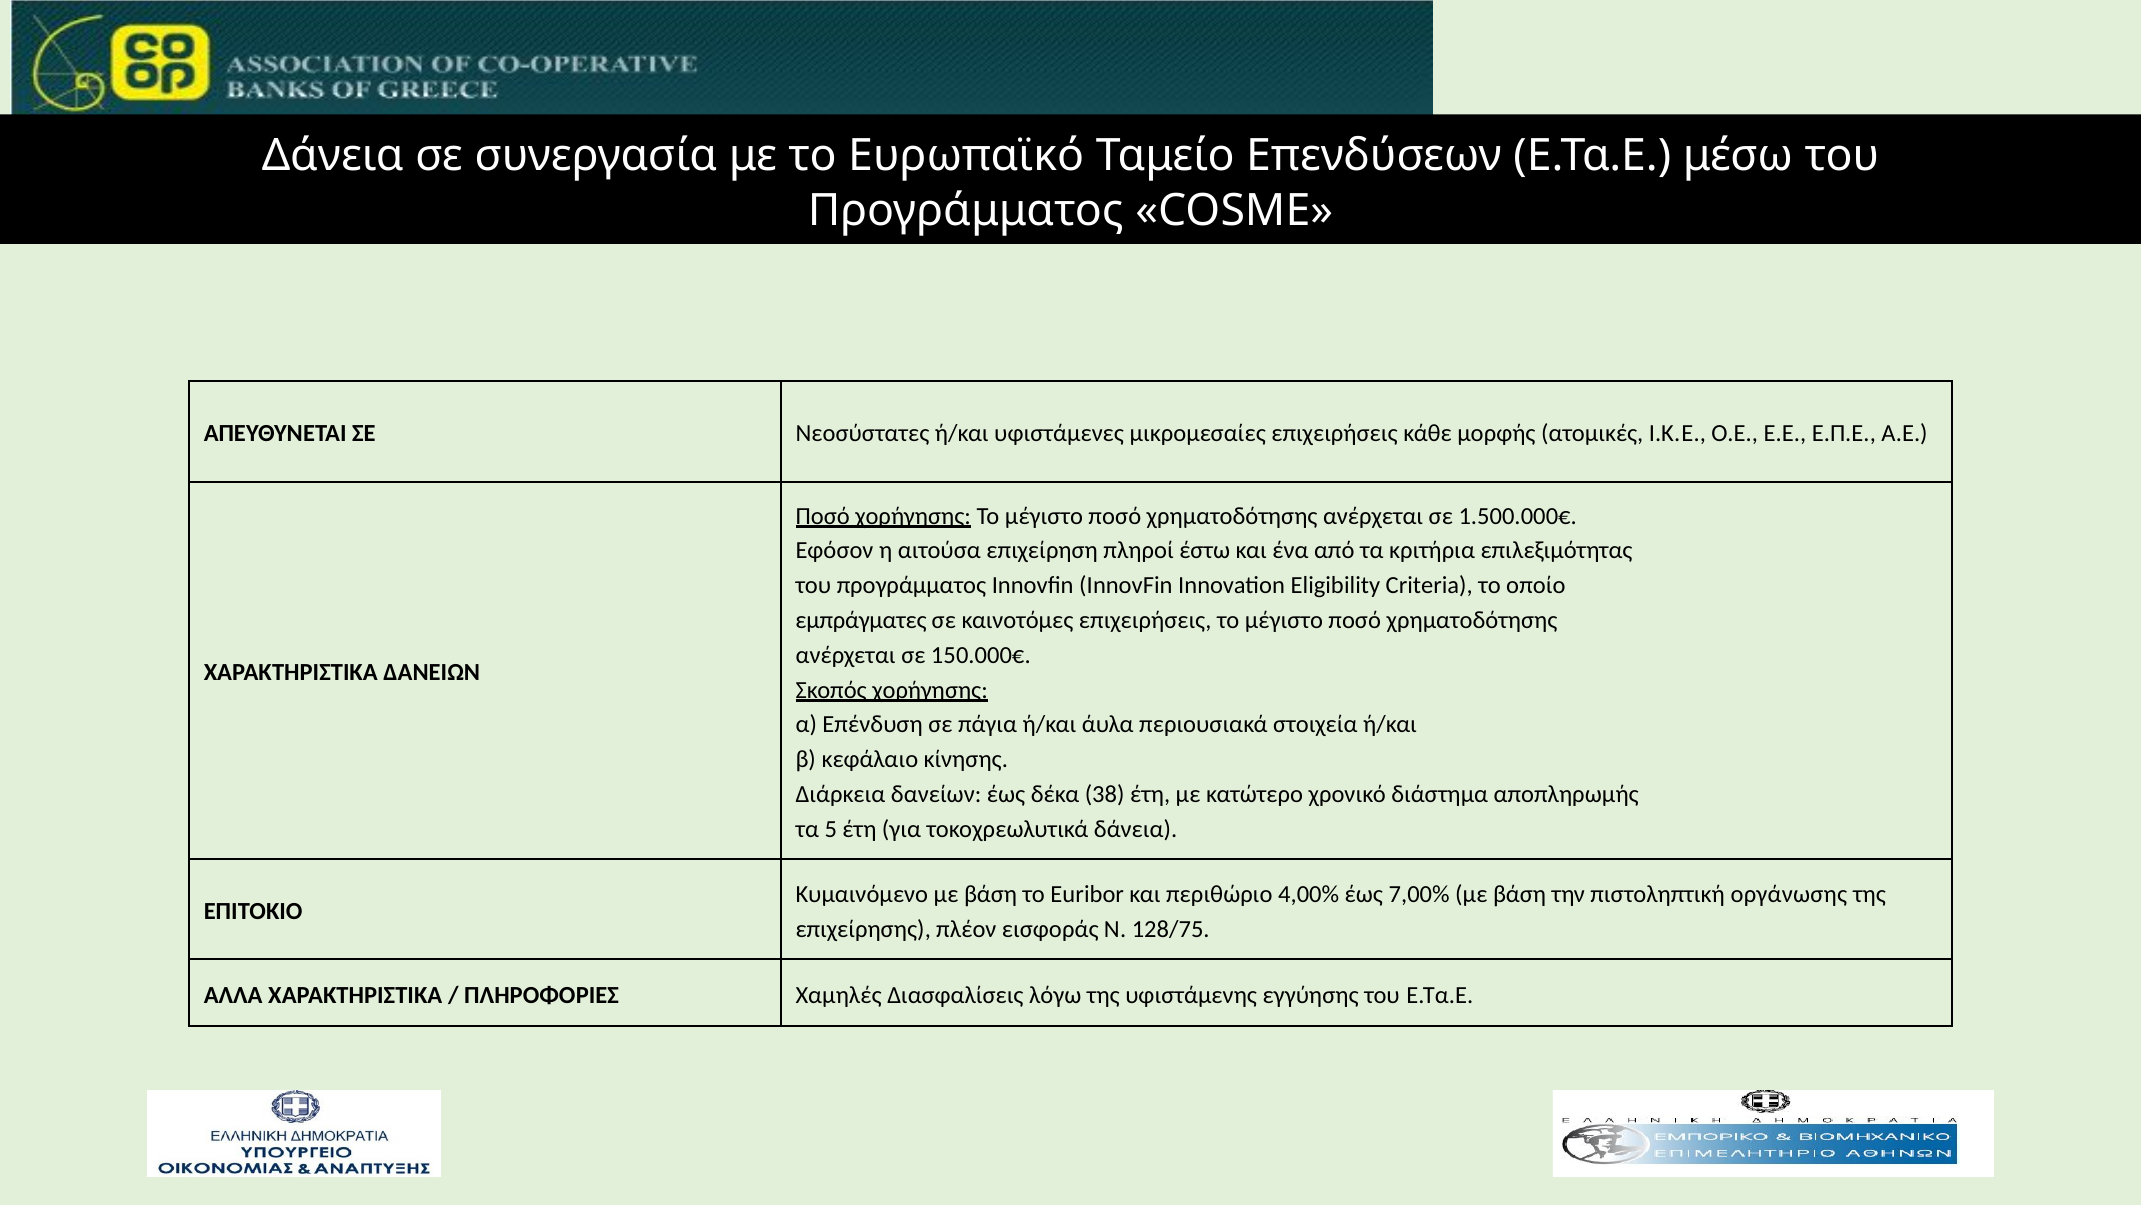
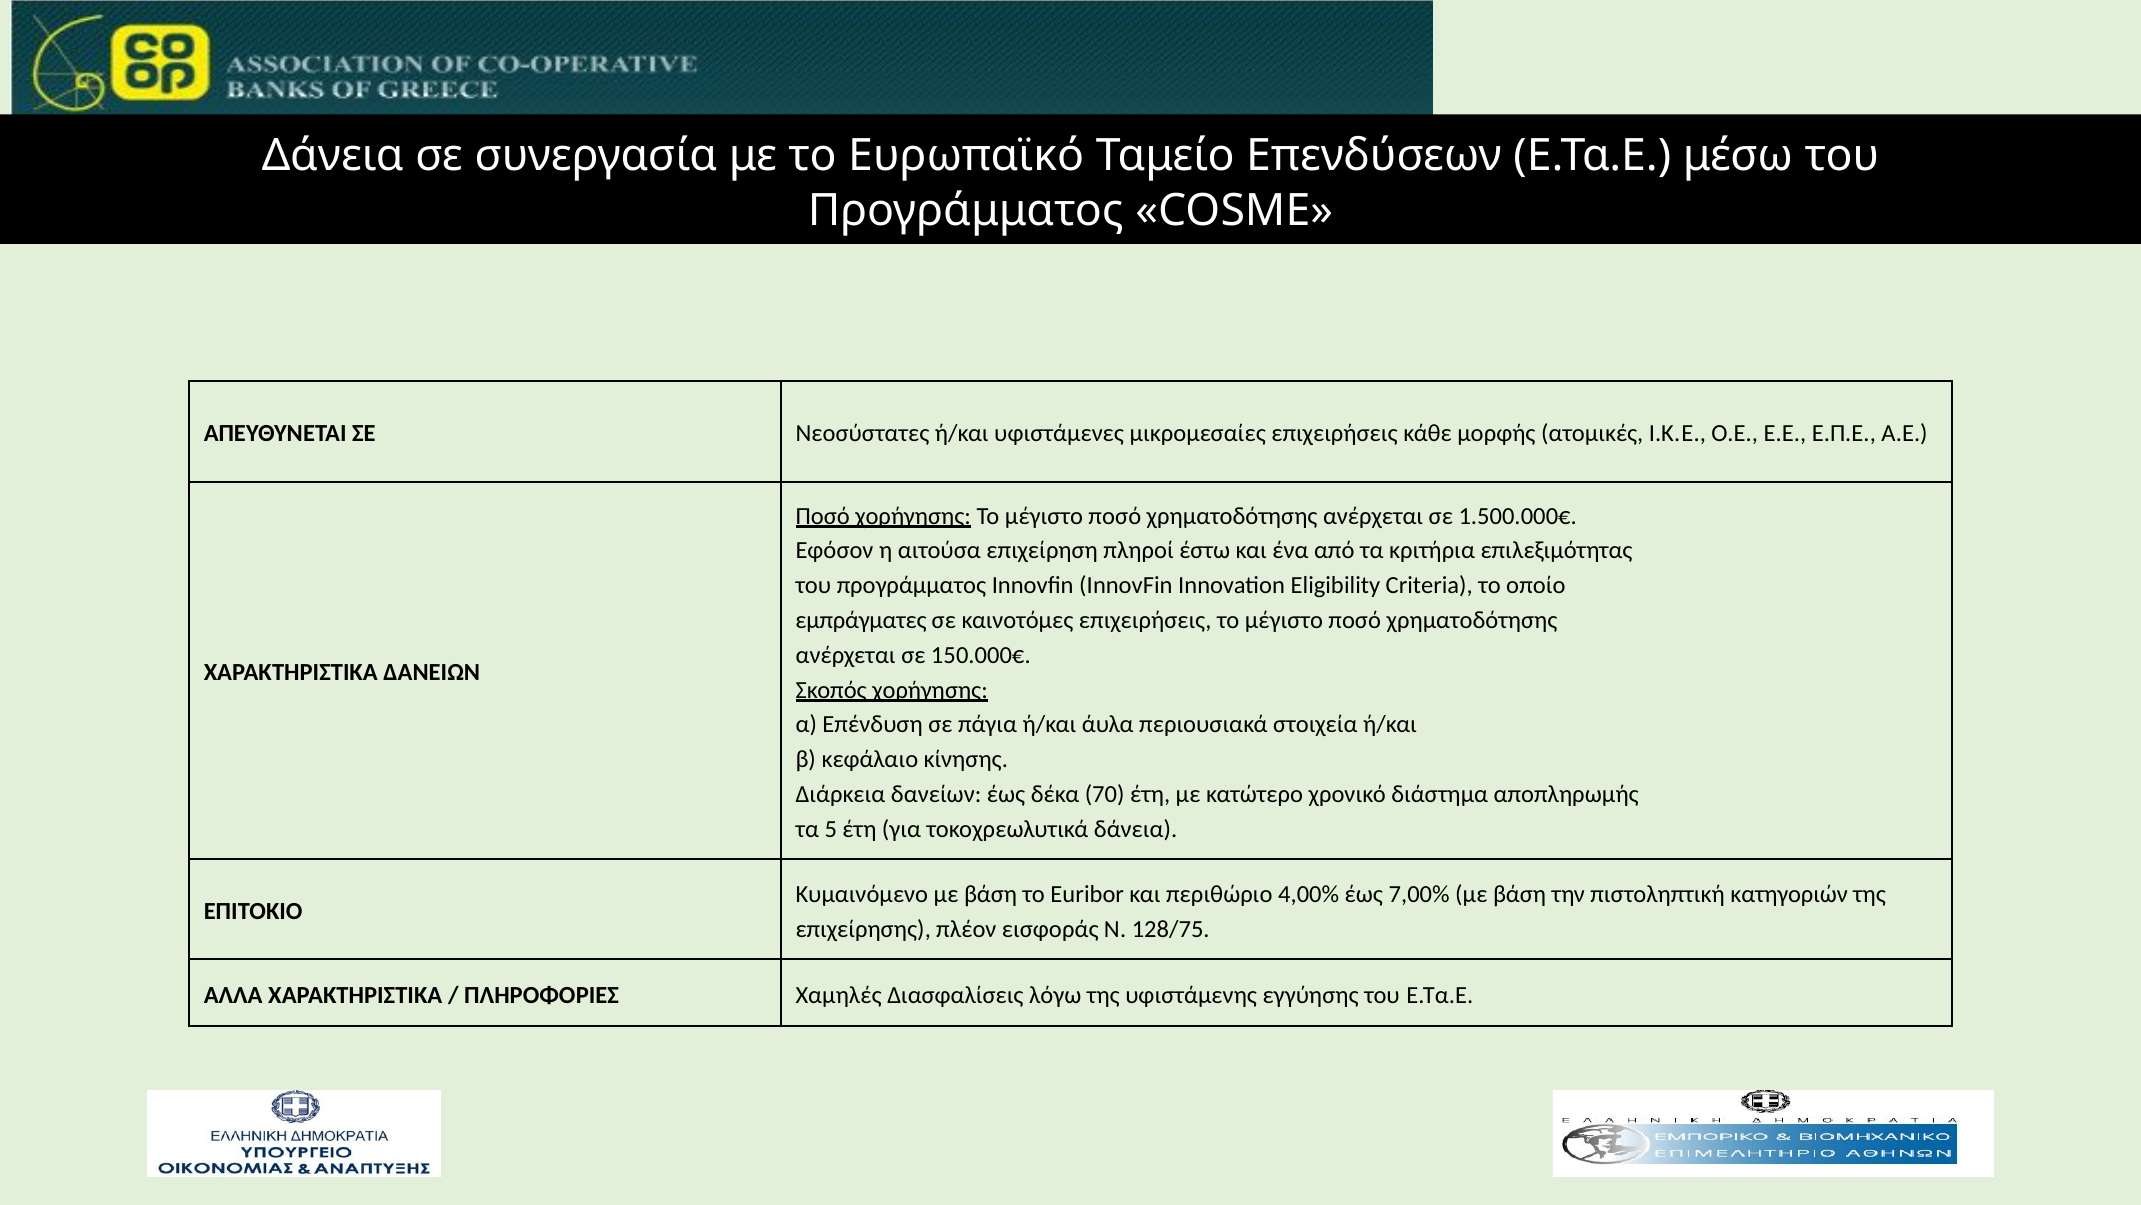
38: 38 -> 70 (1105, 794)
οργάνωσης: οργάνωσης -> κατηγοριών (1789, 894)
